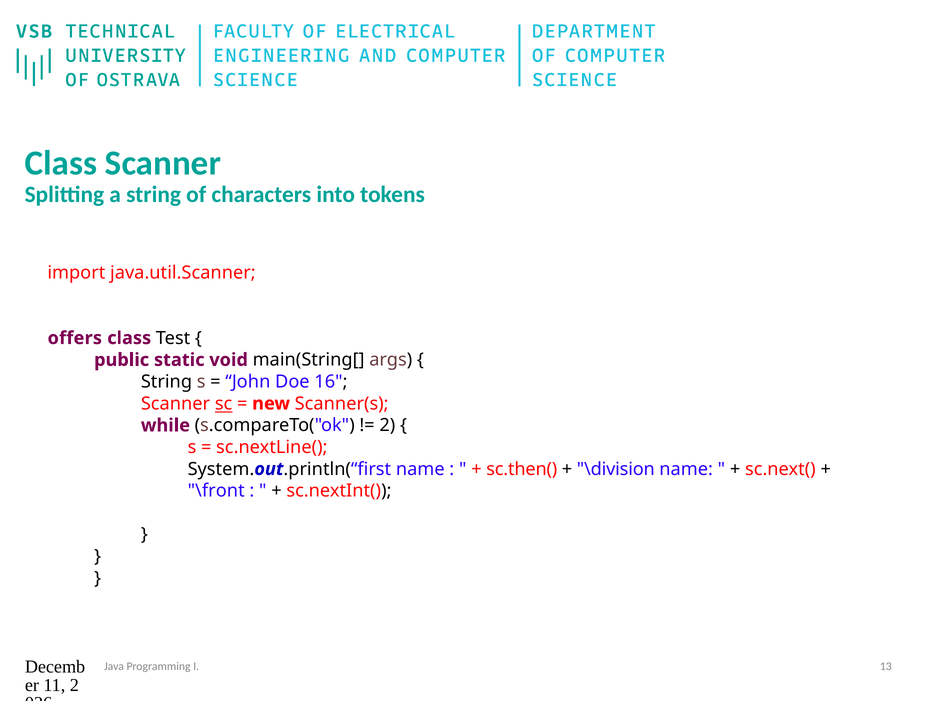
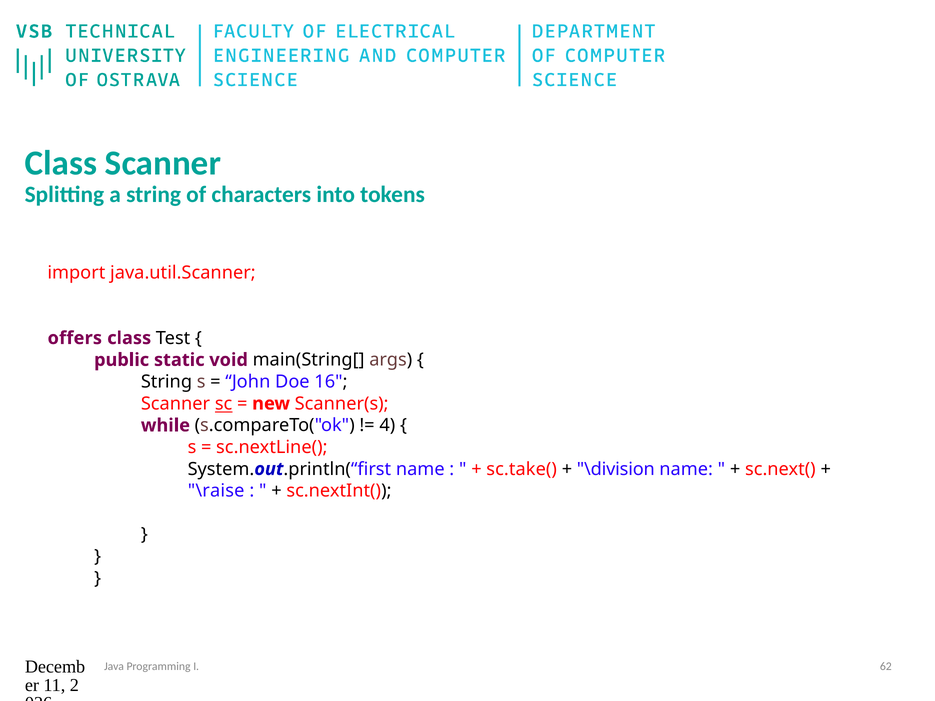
2: 2 -> 4 (387, 426)
sc.then(: sc.then( -> sc.take( (522, 469)
\front: \front -> \raise (216, 491)
13: 13 -> 62 (886, 667)
